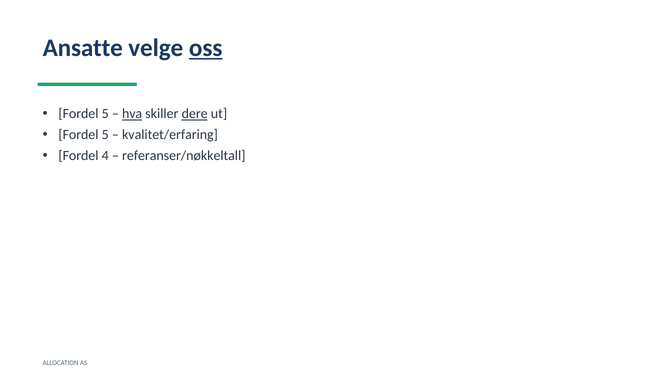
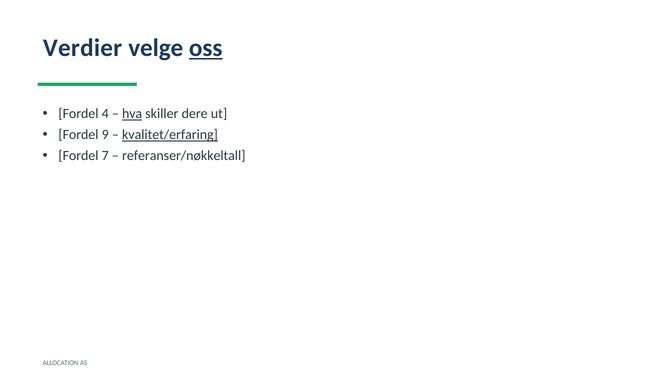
Ansatte: Ansatte -> Verdier (83, 48)
5: 5 -> 4 (105, 114)
dere underline: present -> none (195, 114)
5: 5 -> 9 (105, 135)
kvalitet/erfaring underline: none -> present (170, 135)
4: 4 -> 7 (105, 156)
